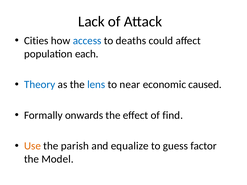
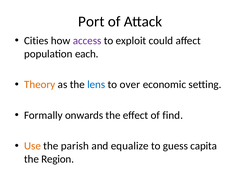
Lack: Lack -> Port (91, 22)
access colour: blue -> purple (87, 41)
deaths: deaths -> exploit (131, 41)
Theory colour: blue -> orange (40, 85)
near: near -> over (130, 85)
caused: caused -> setting (205, 85)
factor: factor -> capita (204, 146)
Model: Model -> Region (58, 159)
